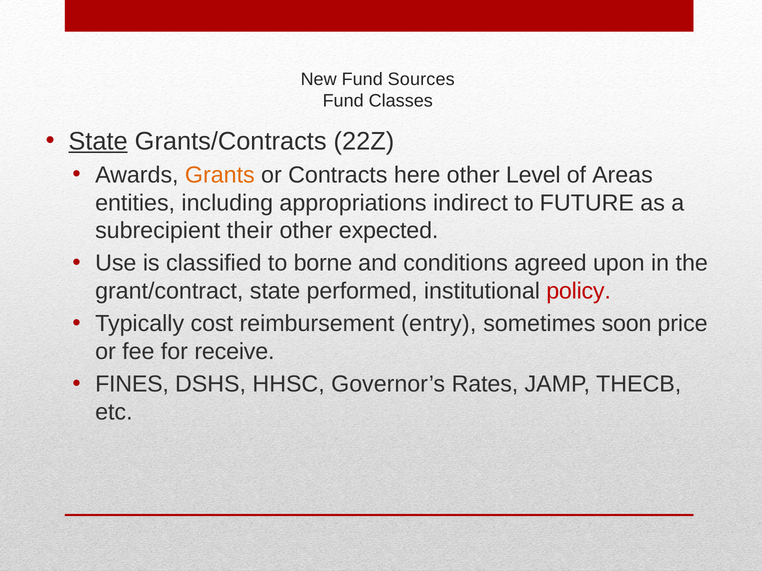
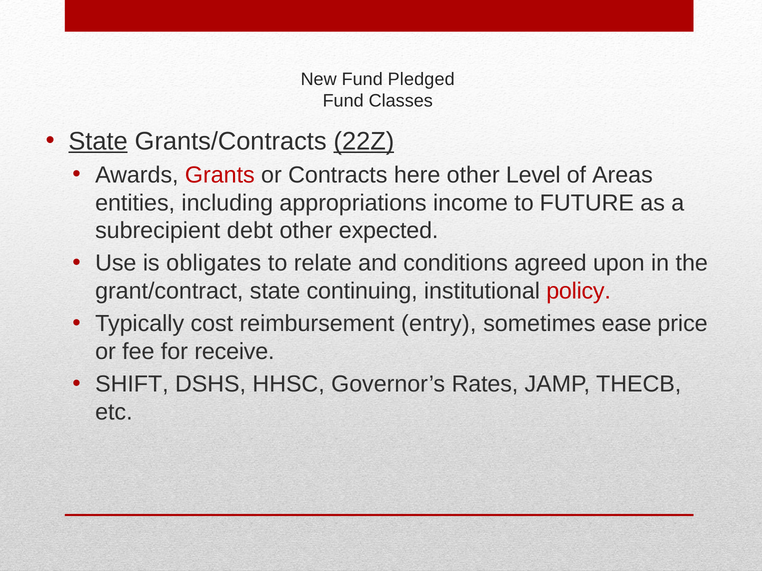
Sources: Sources -> Pledged (421, 79)
22Z underline: none -> present (364, 141)
Grants colour: orange -> red (220, 175)
indirect: indirect -> income (470, 203)
their: their -> debt (250, 231)
classified: classified -> obligates (214, 264)
borne: borne -> relate (323, 264)
performed: performed -> continuing (362, 291)
soon: soon -> ease (627, 324)
FINES: FINES -> SHIFT (132, 384)
